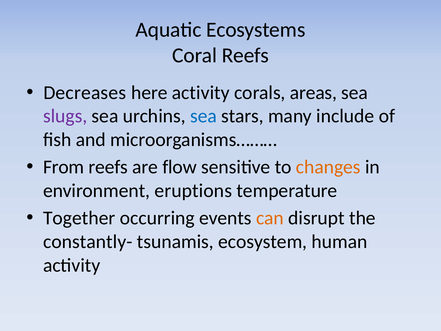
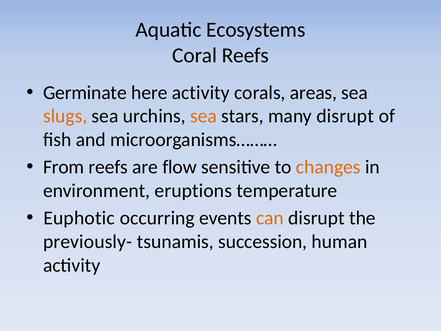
Decreases: Decreases -> Germinate (85, 93)
slugs colour: purple -> orange (65, 116)
sea colour: blue -> orange (204, 116)
many include: include -> disrupt (345, 116)
Together: Together -> Euphotic (79, 218)
constantly-: constantly- -> previously- (88, 242)
ecosystem: ecosystem -> succession (263, 242)
